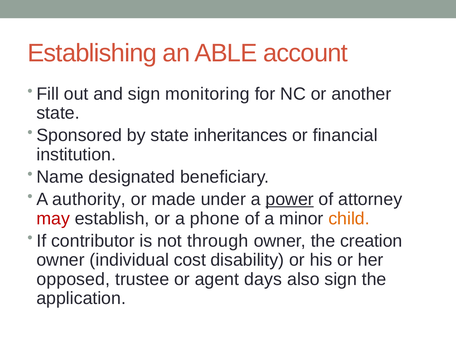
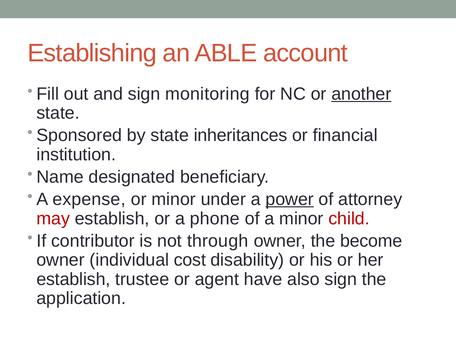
another underline: none -> present (361, 94)
authority: authority -> expense (89, 199)
or made: made -> minor (174, 199)
child colour: orange -> red (349, 218)
creation: creation -> become (371, 241)
opposed: opposed -> establish (73, 279)
days: days -> have (263, 279)
